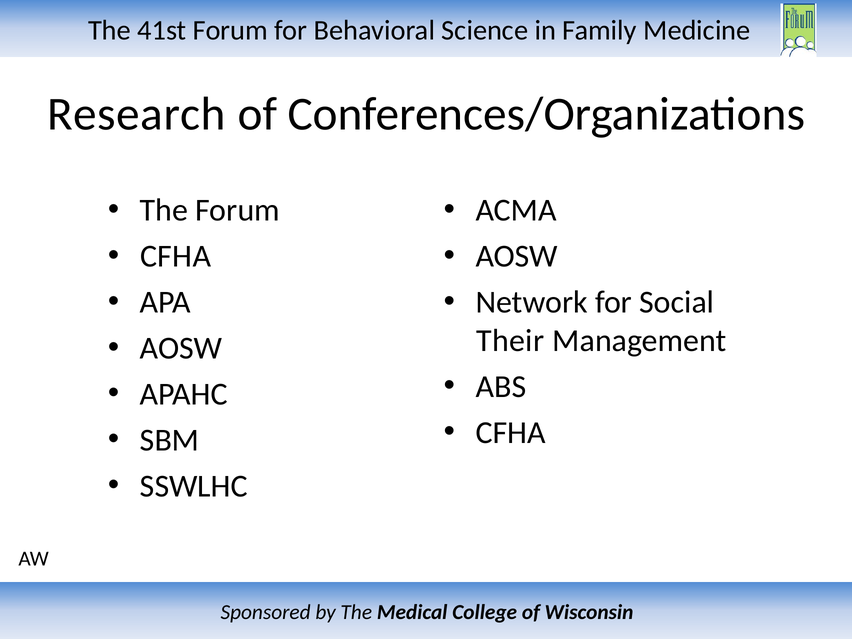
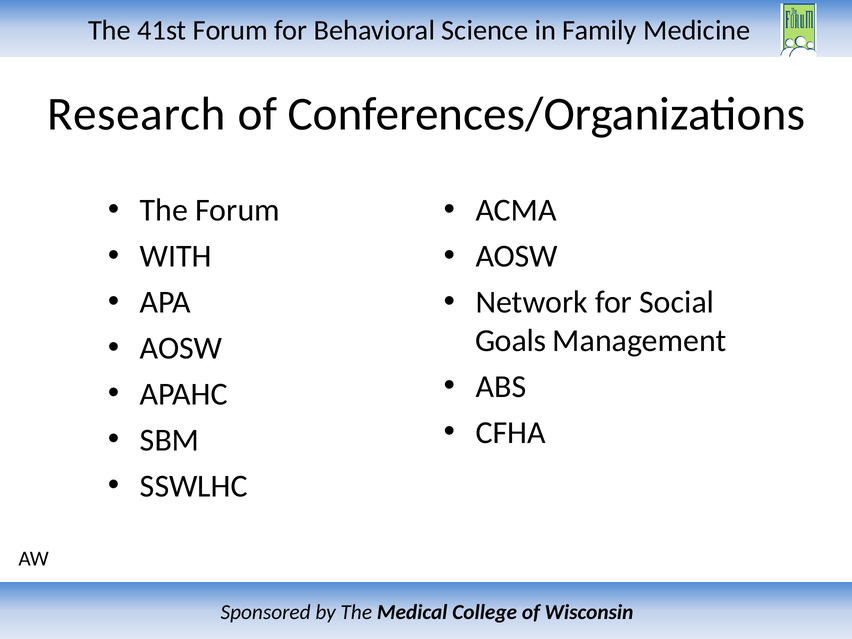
CFHA: CFHA -> WITH (176, 256)
Their: Their -> Goals (511, 341)
